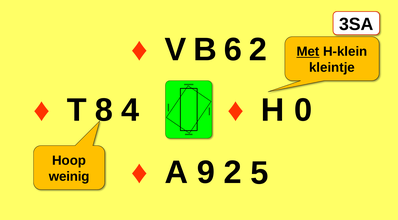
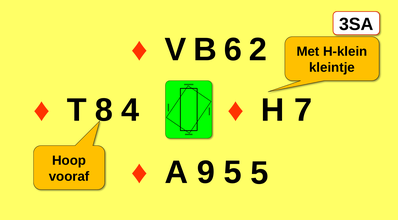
Met underline: present -> none (308, 52)
0: 0 -> 7 (303, 110)
9 2: 2 -> 5 (233, 172)
weinig: weinig -> vooraf (69, 176)
